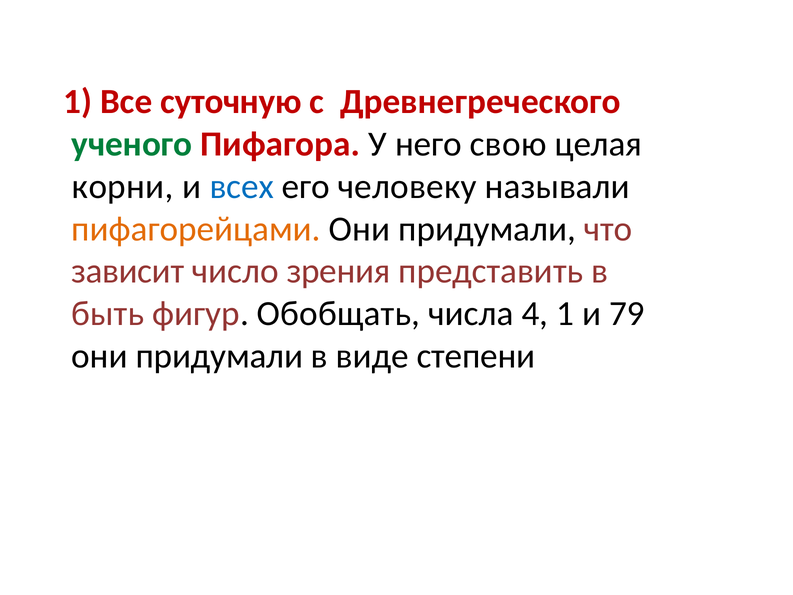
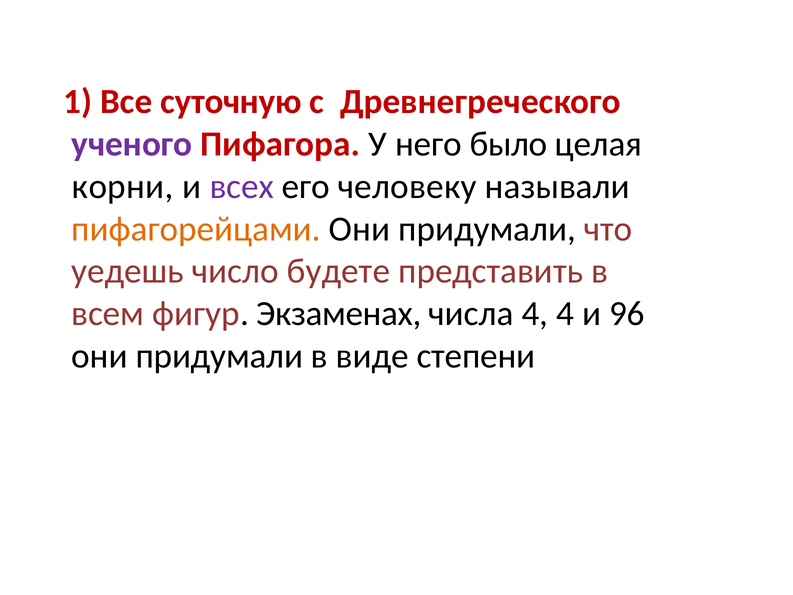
ученого colour: green -> purple (132, 144)
свою: свою -> было (508, 144)
всех colour: blue -> purple (242, 186)
зависит: зависит -> уедешь (128, 271)
зрения: зрения -> будете (338, 271)
быть: быть -> всем (108, 313)
Обобщать: Обобщать -> Экзаменах (339, 313)
4 1: 1 -> 4 (565, 313)
79: 79 -> 96 (627, 313)
